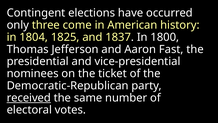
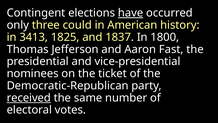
have underline: none -> present (131, 13)
come: come -> could (77, 25)
1804: 1804 -> 3413 (34, 37)
